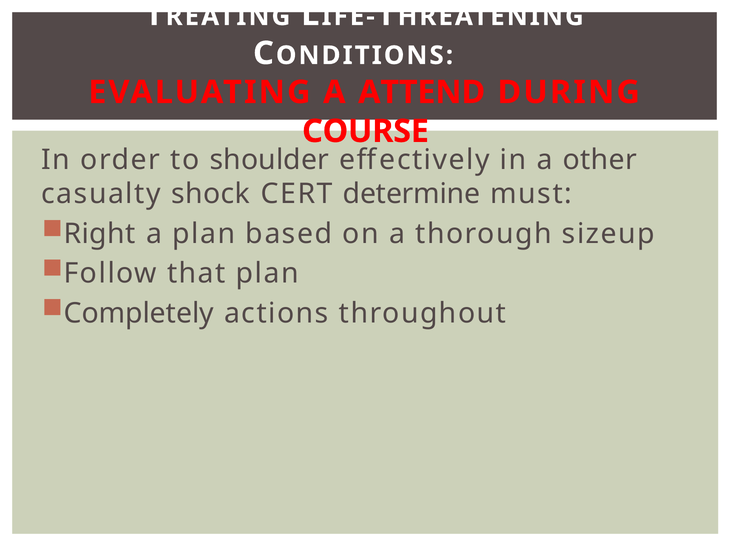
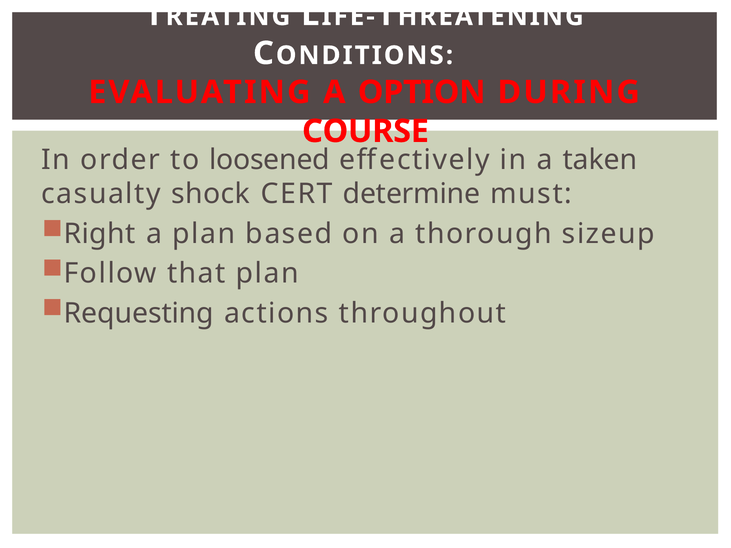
ATTEND: ATTEND -> OPTION (422, 92)
shoulder: shoulder -> loosened (270, 160)
other: other -> taken (600, 160)
Completely: Completely -> Requesting (139, 313)
